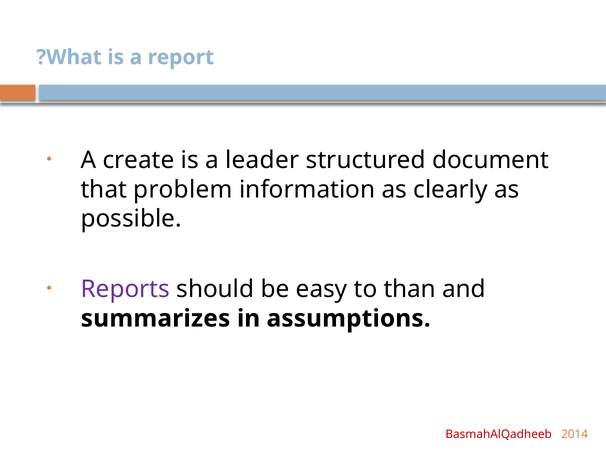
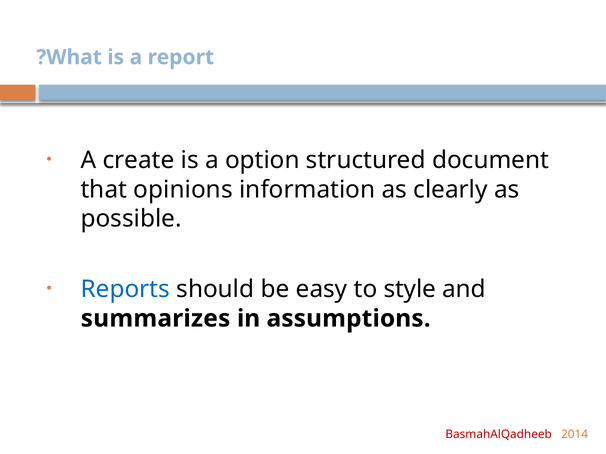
leader: leader -> option (262, 161)
problem: problem -> opinions (183, 190)
Reports colour: purple -> blue (125, 290)
than: than -> style (410, 290)
